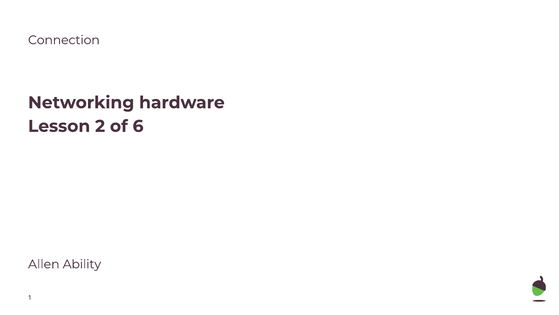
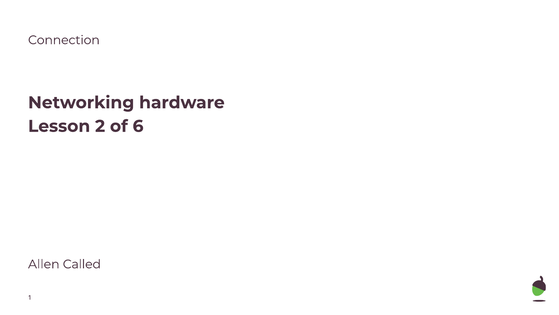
Ability: Ability -> Called (82, 264)
